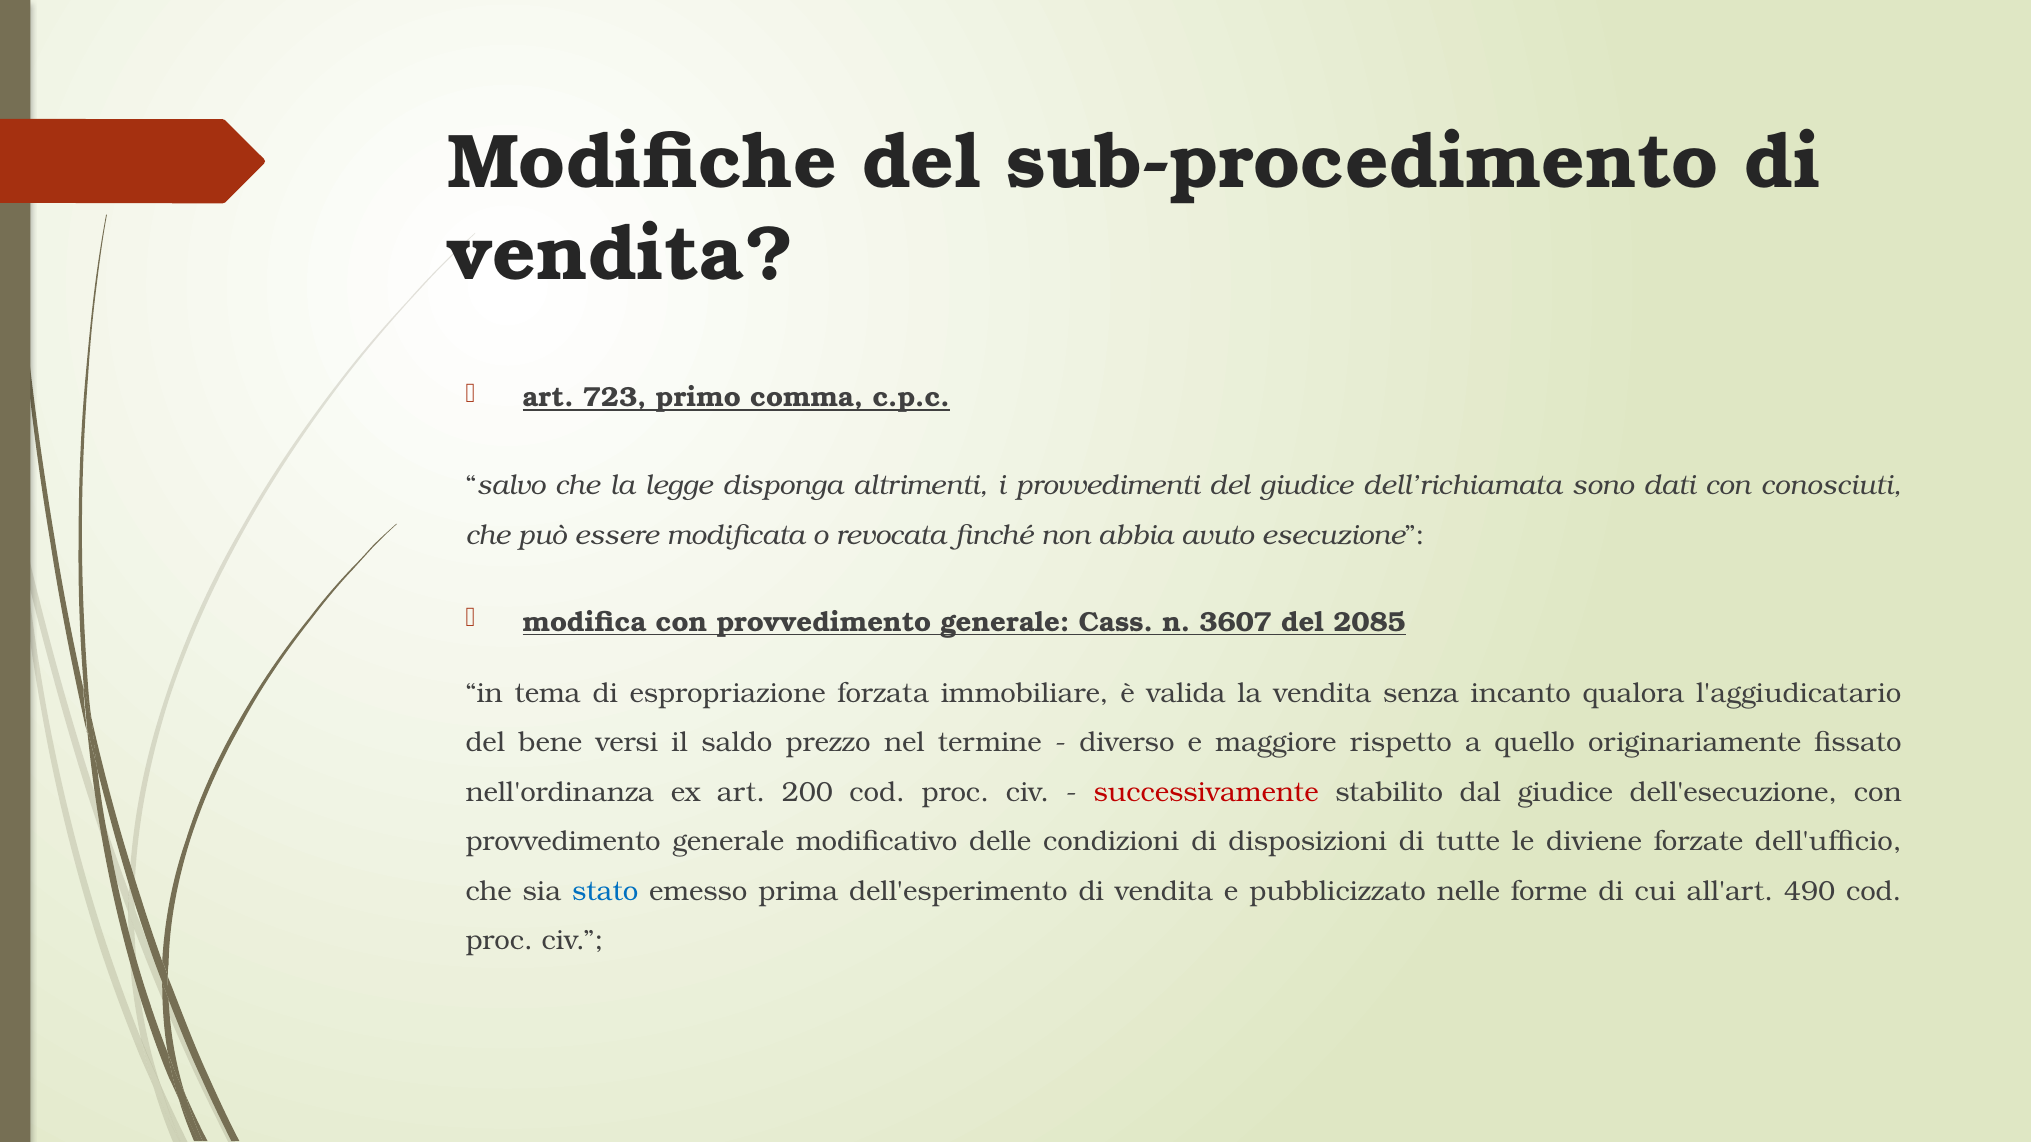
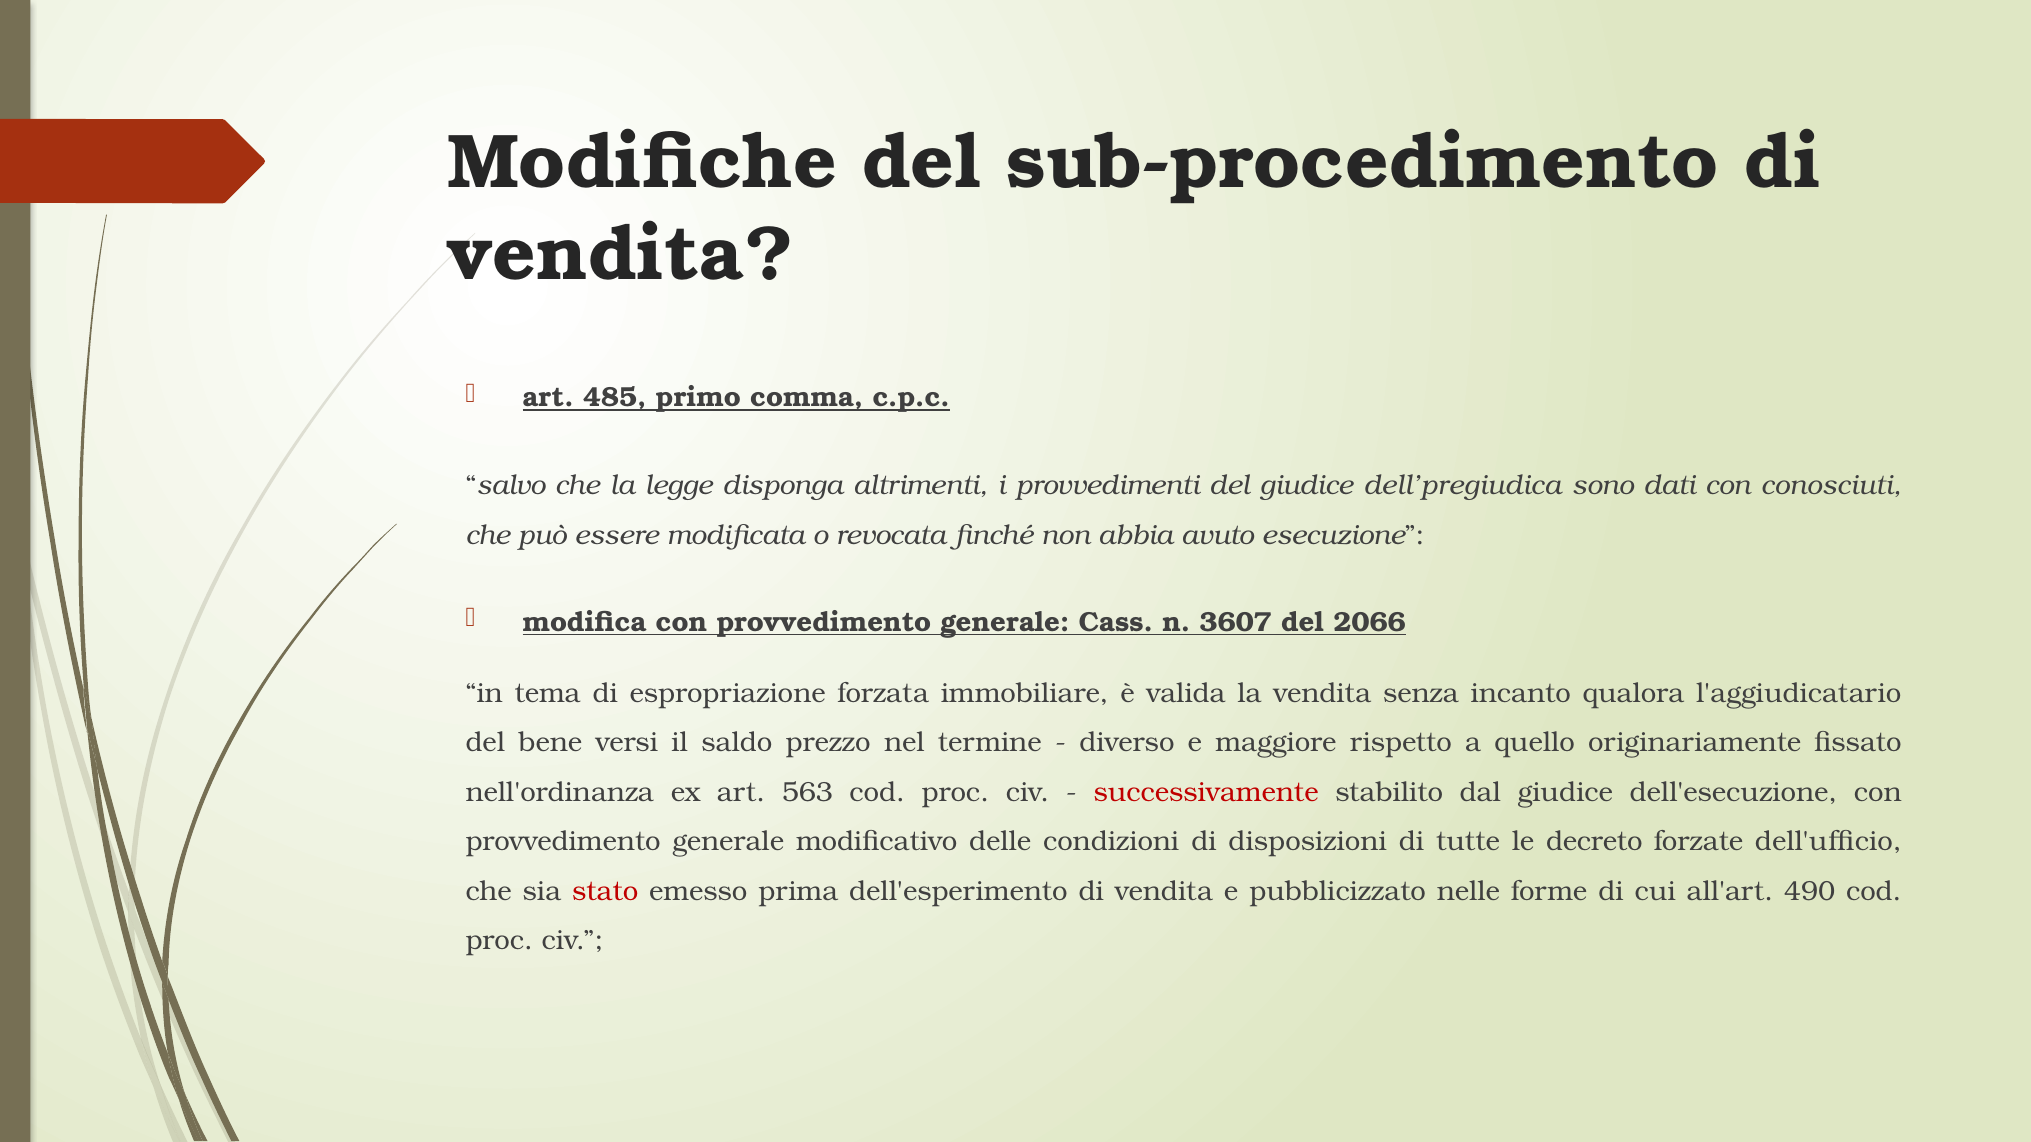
723: 723 -> 485 (615, 398)
dell’richiamata: dell’richiamata -> dell’pregiudica (1462, 486)
2085: 2085 -> 2066 (1370, 623)
200: 200 -> 563 (807, 793)
diviene: diviene -> decreto (1594, 842)
stato colour: blue -> red (605, 892)
